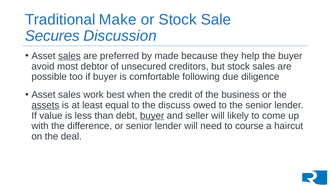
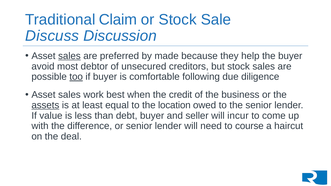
Make: Make -> Claim (118, 20)
Secures: Secures -> Discuss (52, 36)
too underline: none -> present (76, 77)
discuss: discuss -> location (174, 105)
buyer underline: present -> none (152, 116)
likely: likely -> incur (238, 116)
